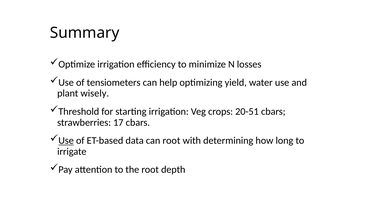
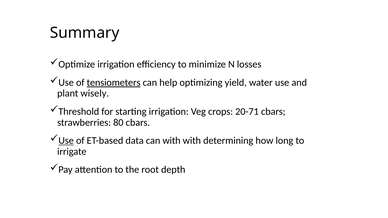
tensiometers underline: none -> present (114, 83)
20-51: 20-51 -> 20-71 (247, 112)
17: 17 -> 80 (118, 123)
can root: root -> with (172, 141)
